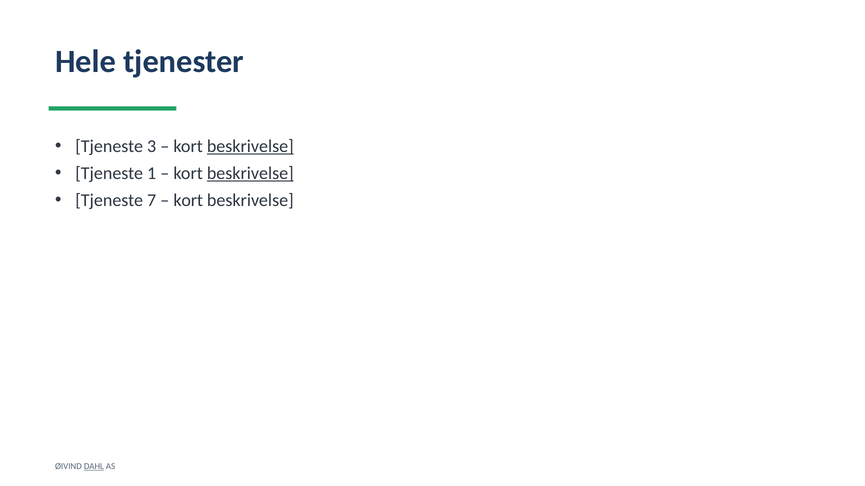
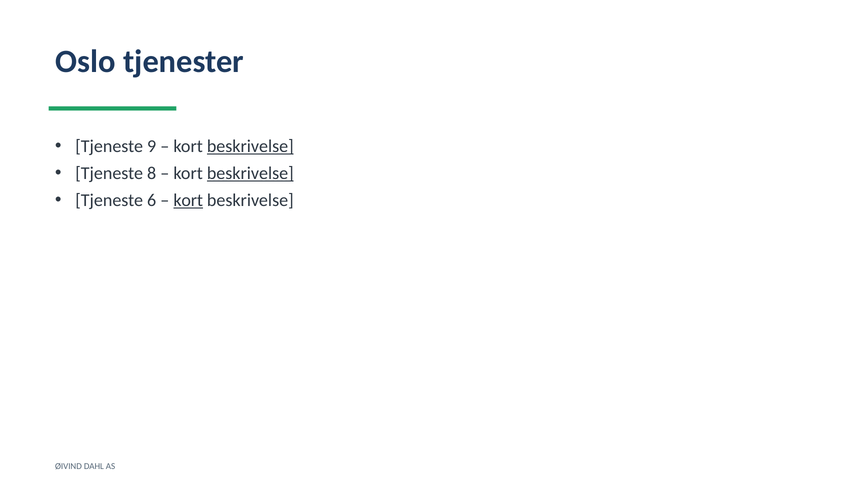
Hele: Hele -> Oslo (85, 62)
3: 3 -> 9 (152, 147)
1: 1 -> 8 (152, 174)
7: 7 -> 6 (152, 201)
kort underline: none -> present (188, 201)
DAHL underline: present -> none (94, 467)
